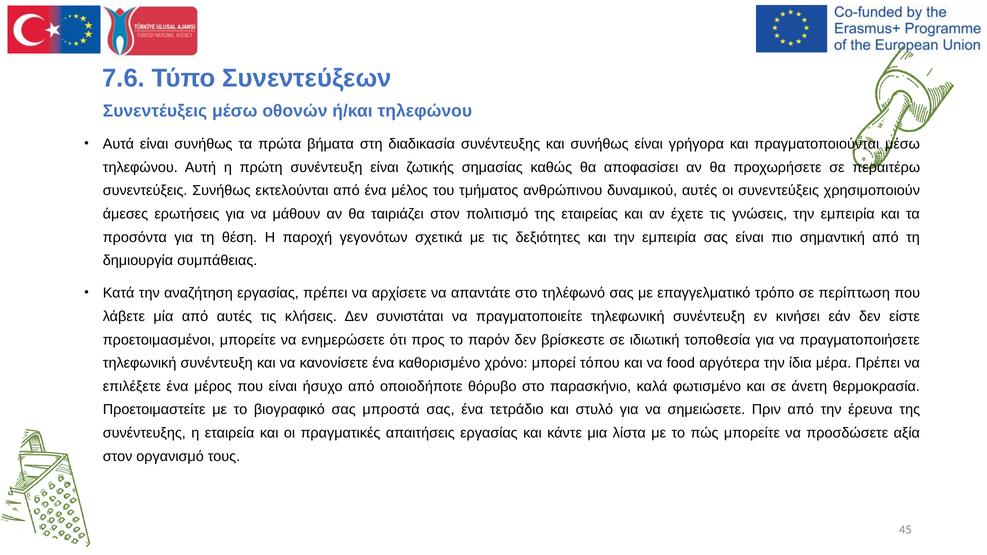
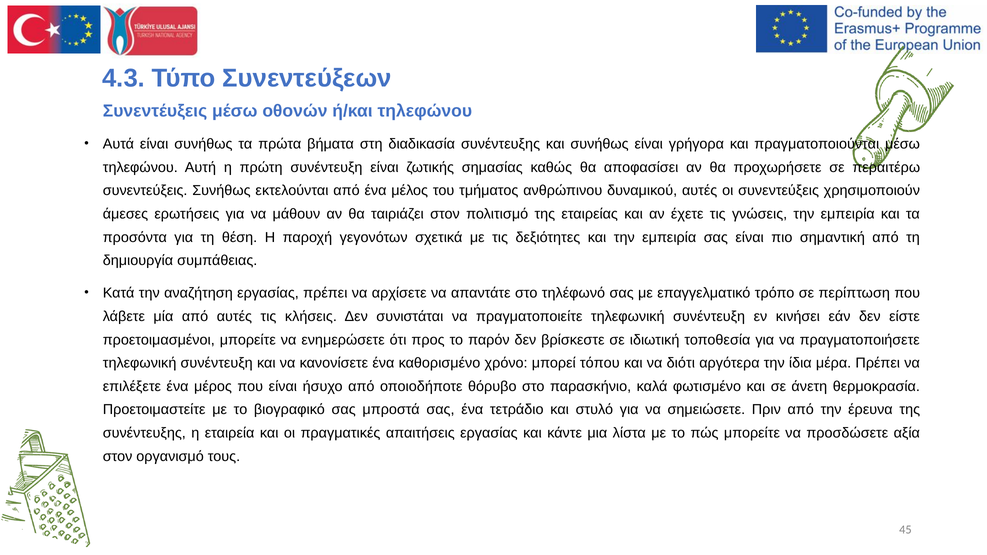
7.6: 7.6 -> 4.3 (124, 78)
food: food -> διότι (681, 363)
